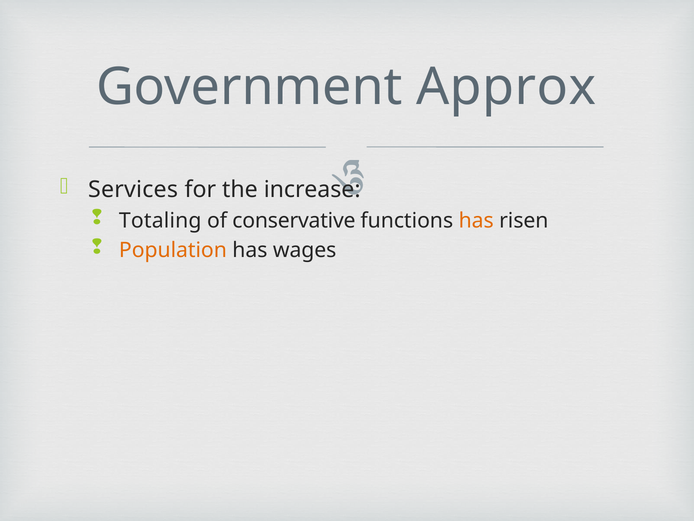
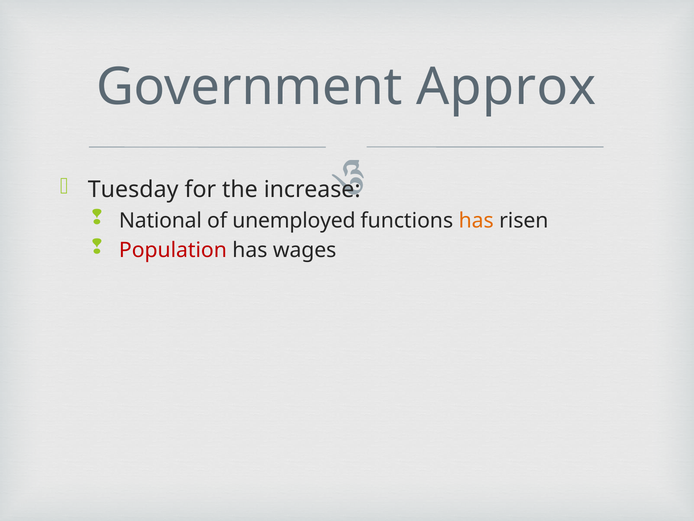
Services: Services -> Tuesday (133, 190)
Totaling: Totaling -> National (160, 220)
conservative: conservative -> unemployed (294, 220)
Population colour: orange -> red (173, 250)
